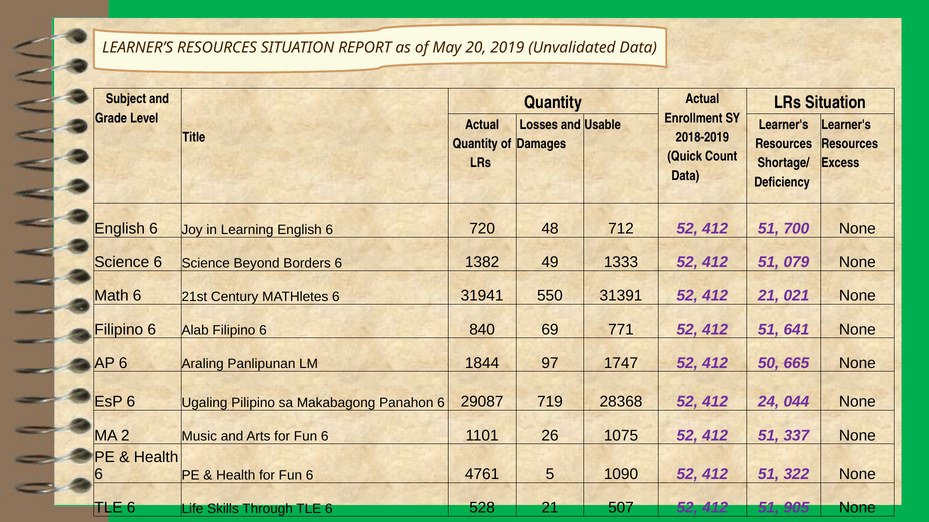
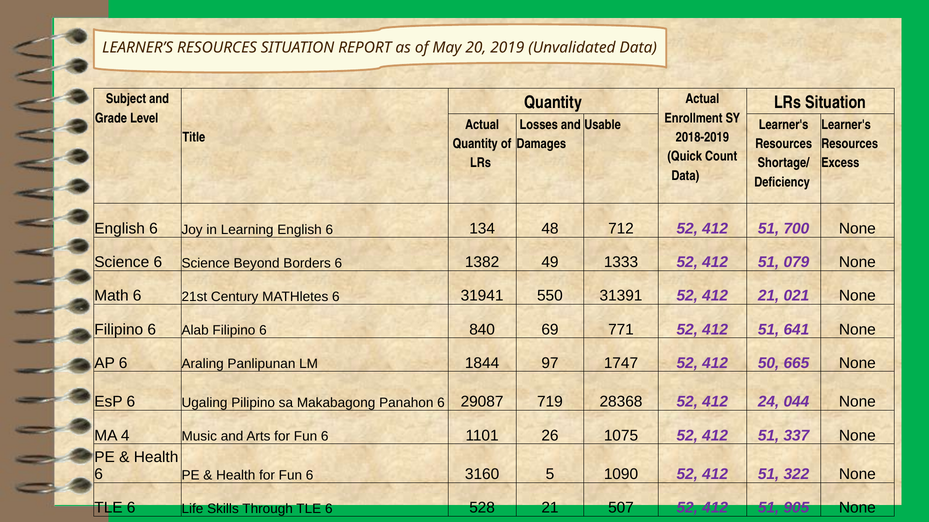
720: 720 -> 134 (482, 229)
2: 2 -> 4 (125, 436)
4761: 4761 -> 3160 (482, 475)
